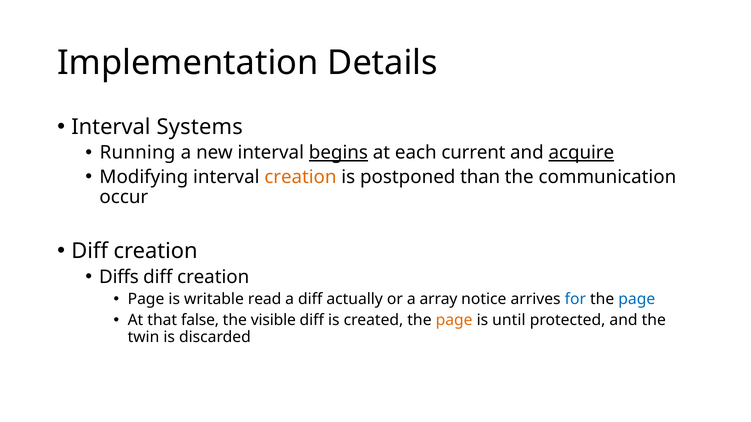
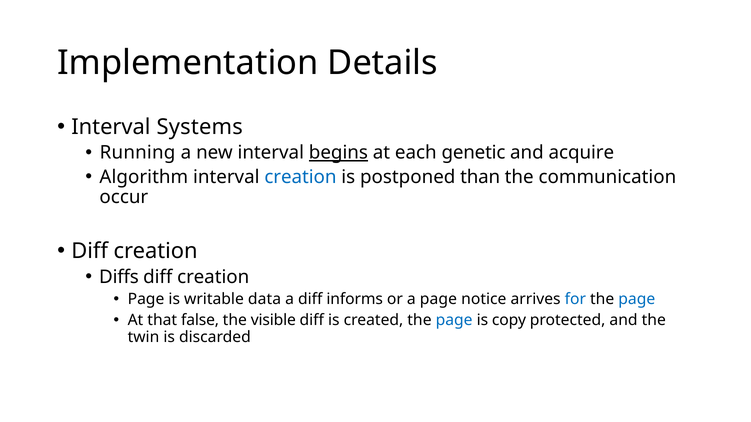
current: current -> genetic (473, 153)
acquire underline: present -> none (581, 153)
Modifying: Modifying -> Algorithm (144, 177)
creation colour: orange -> blue (300, 177)
read: read -> data (265, 300)
actually: actually -> informs (355, 300)
a array: array -> page (438, 300)
page colour: orange -> blue (454, 320)
until: until -> copy (509, 320)
